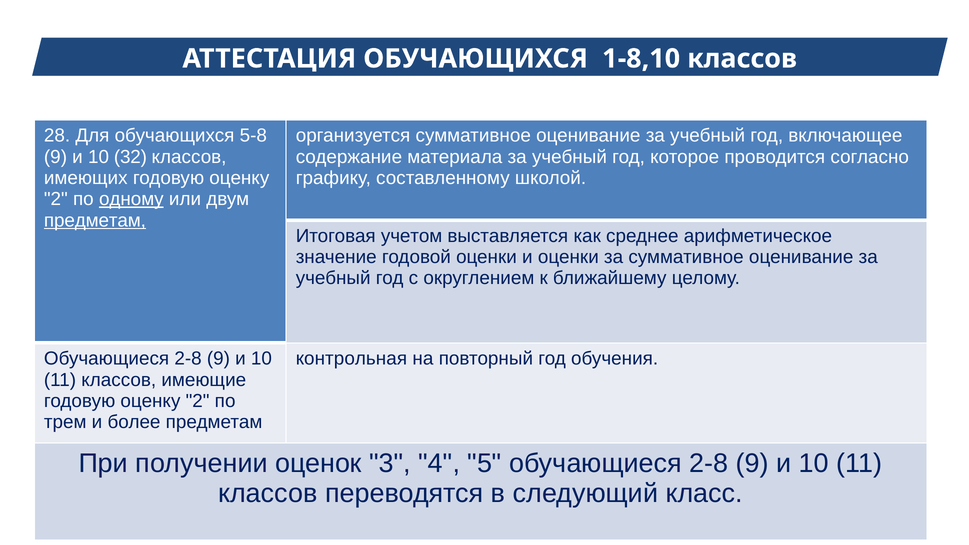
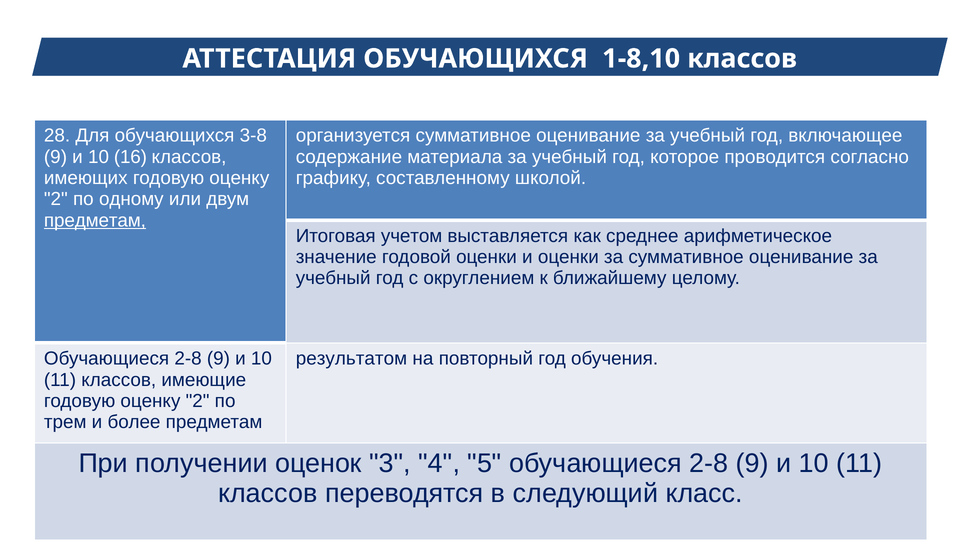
5-8: 5-8 -> 3-8 (253, 136)
32: 32 -> 16 (130, 157)
одному underline: present -> none (131, 199)
контрольная: контрольная -> результатом (351, 359)
